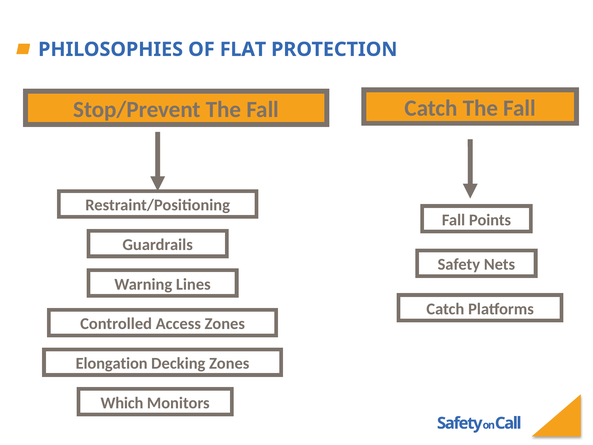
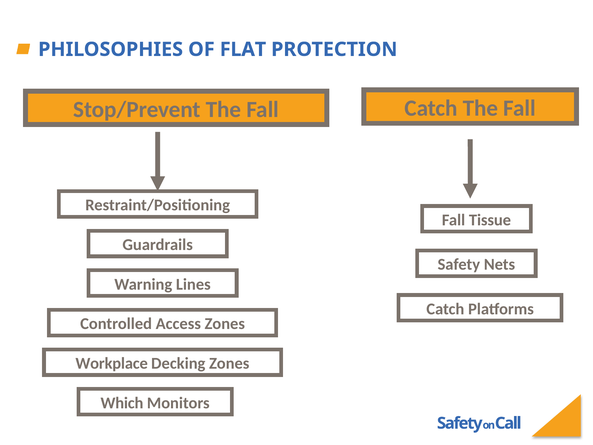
Points: Points -> Tissue (490, 220)
Elongation: Elongation -> Workplace (112, 363)
